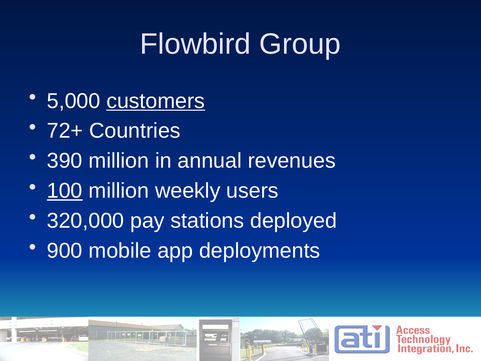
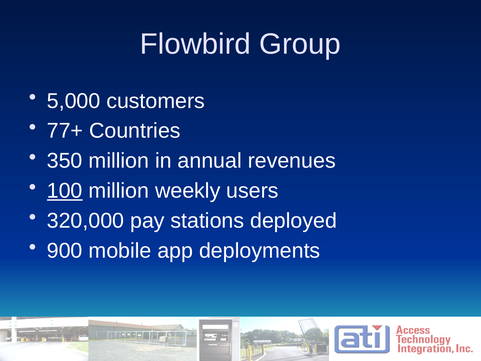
customers underline: present -> none (156, 101)
72+: 72+ -> 77+ (65, 131)
390: 390 -> 350 (65, 161)
